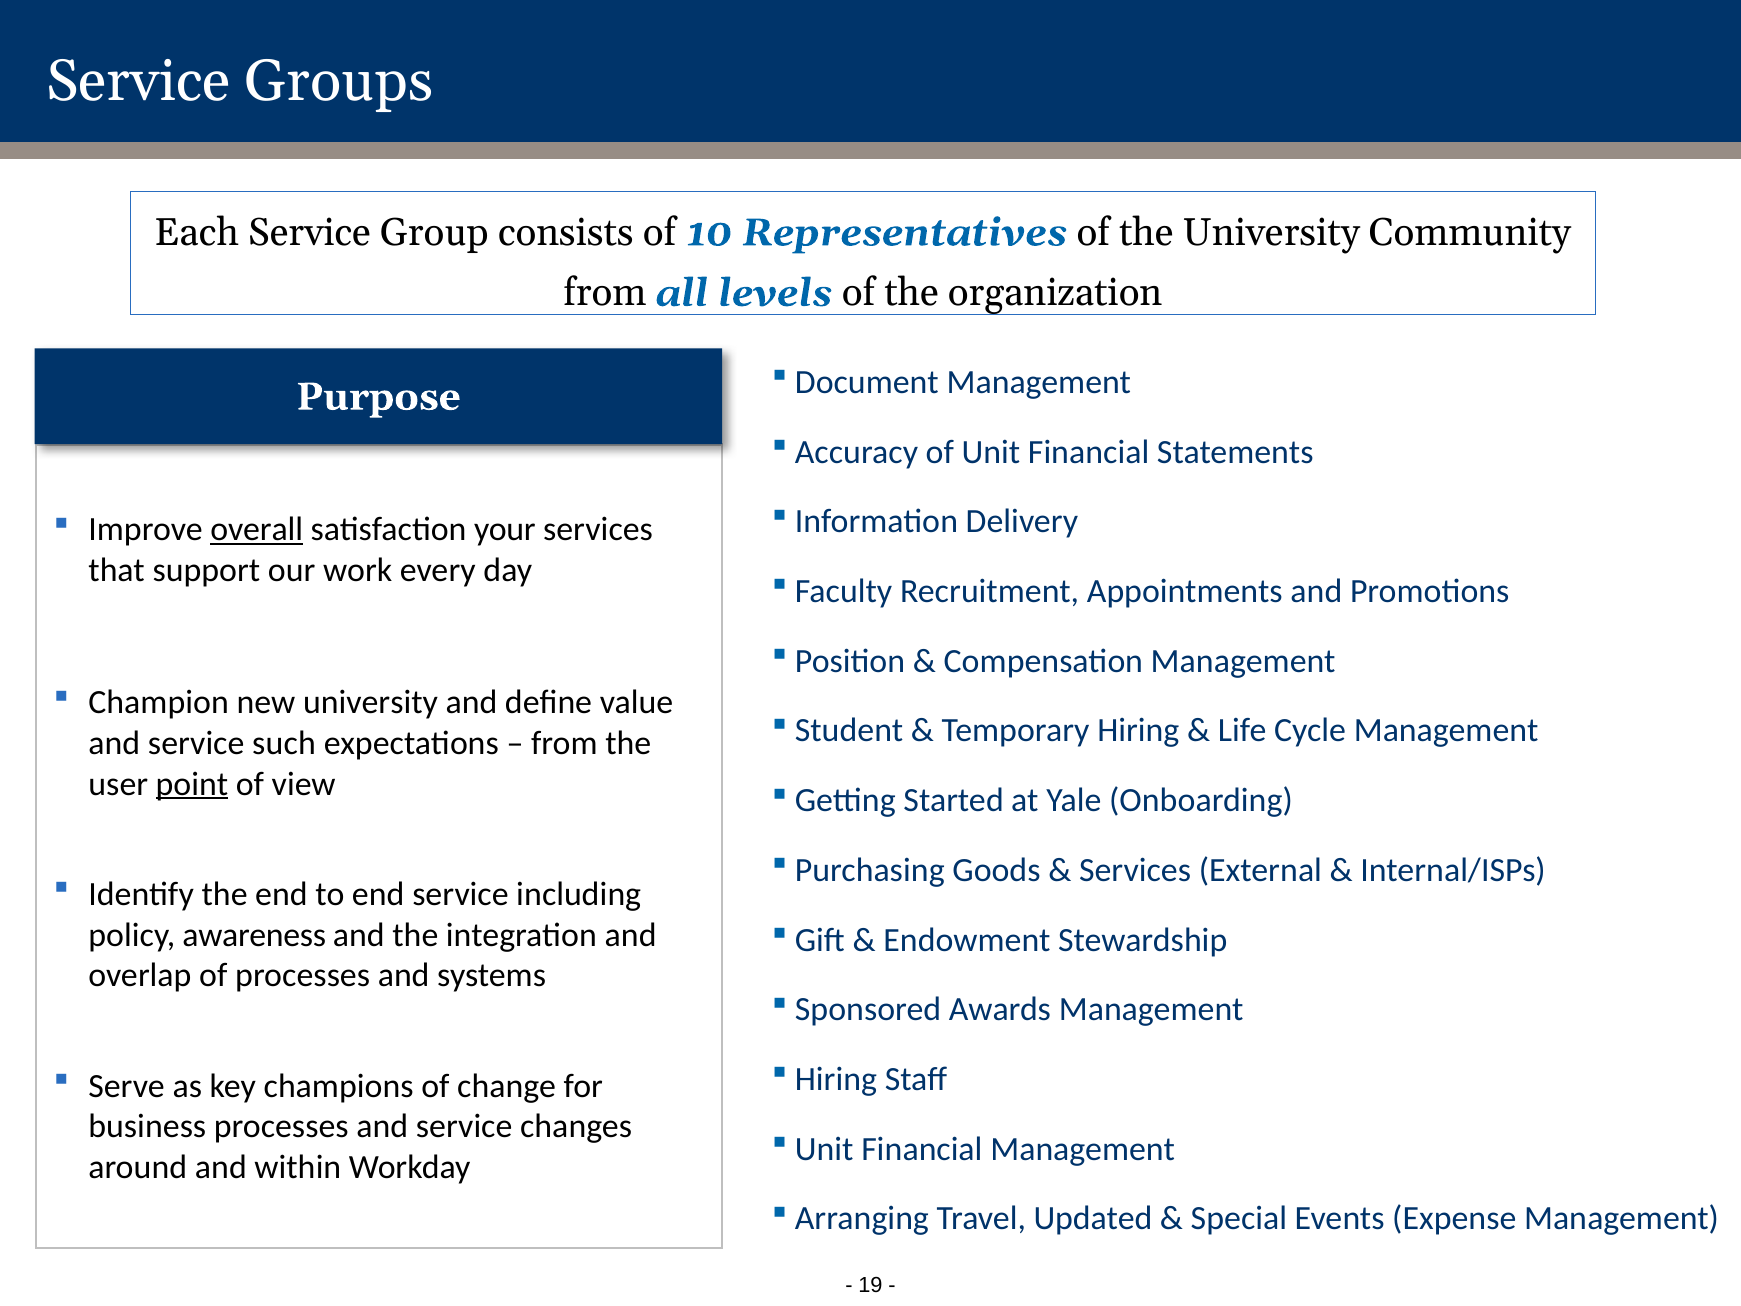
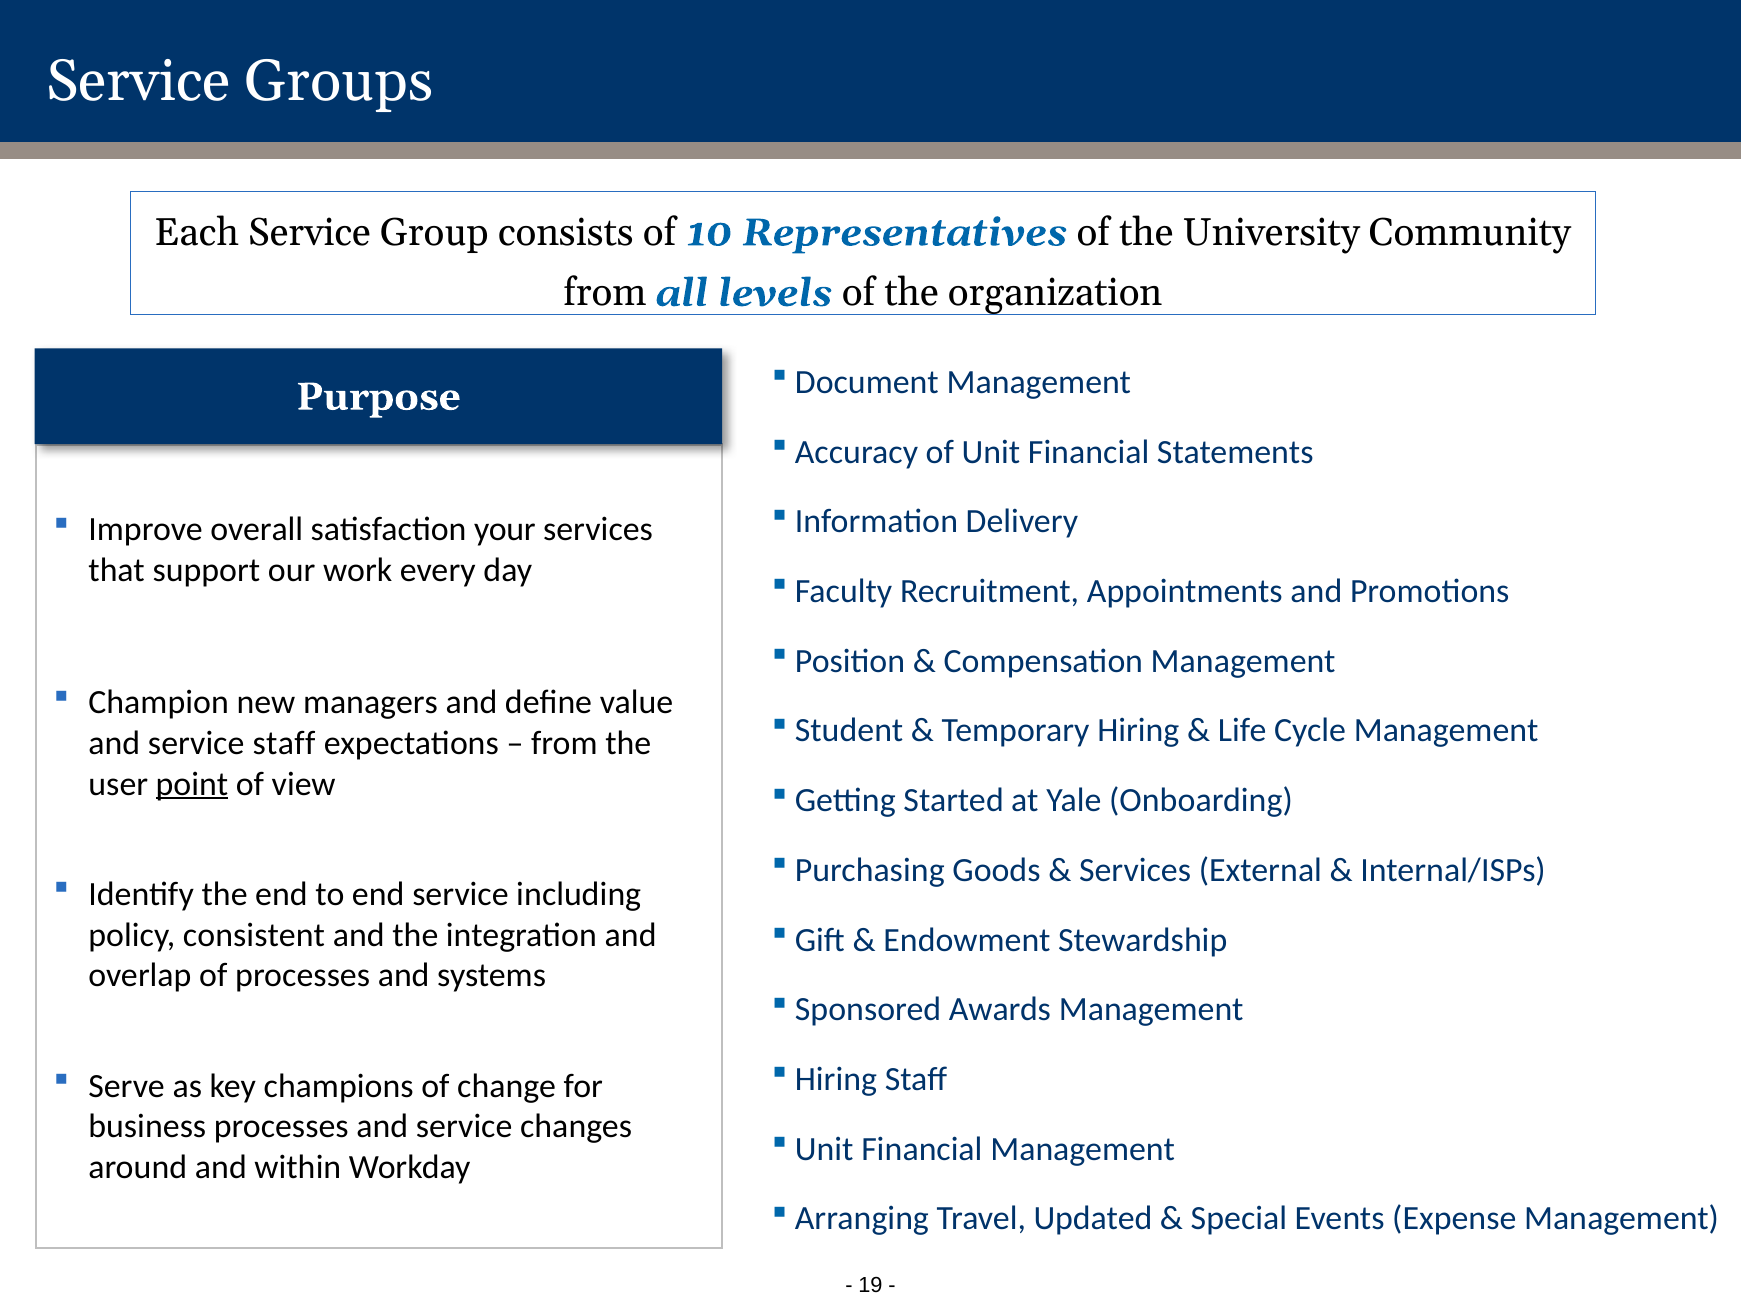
overall underline: present -> none (257, 530)
new university: university -> managers (370, 702)
service such: such -> staff (284, 743)
awareness: awareness -> consistent (254, 935)
